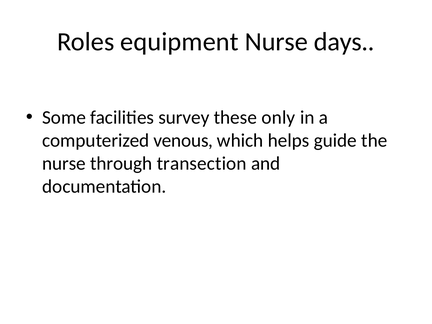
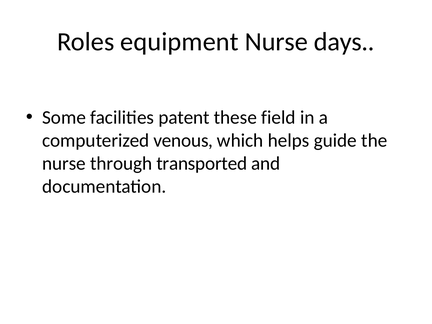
survey: survey -> patent (184, 118)
only: only -> field (278, 118)
transection: transection -> transported (202, 164)
